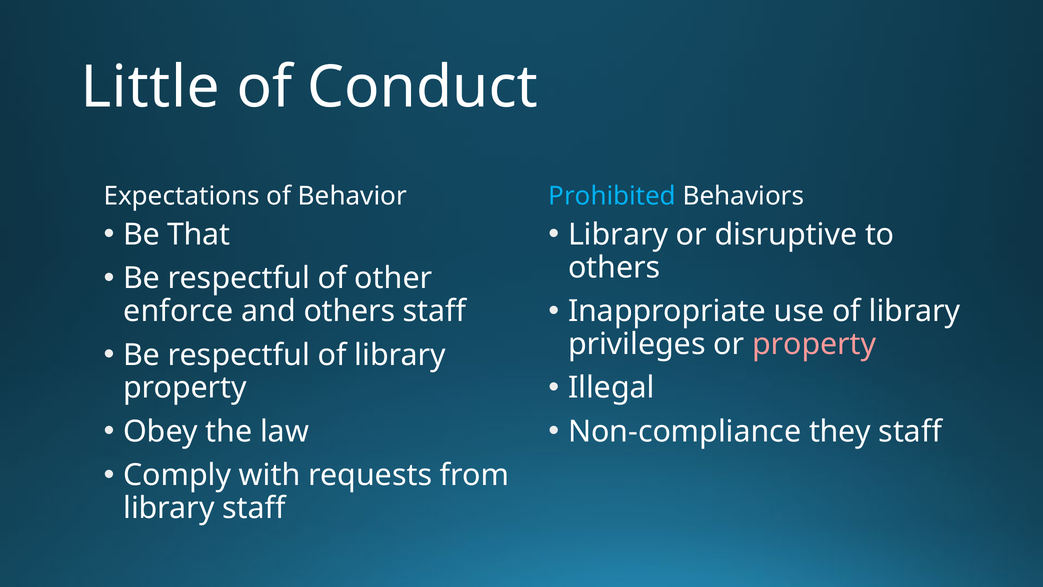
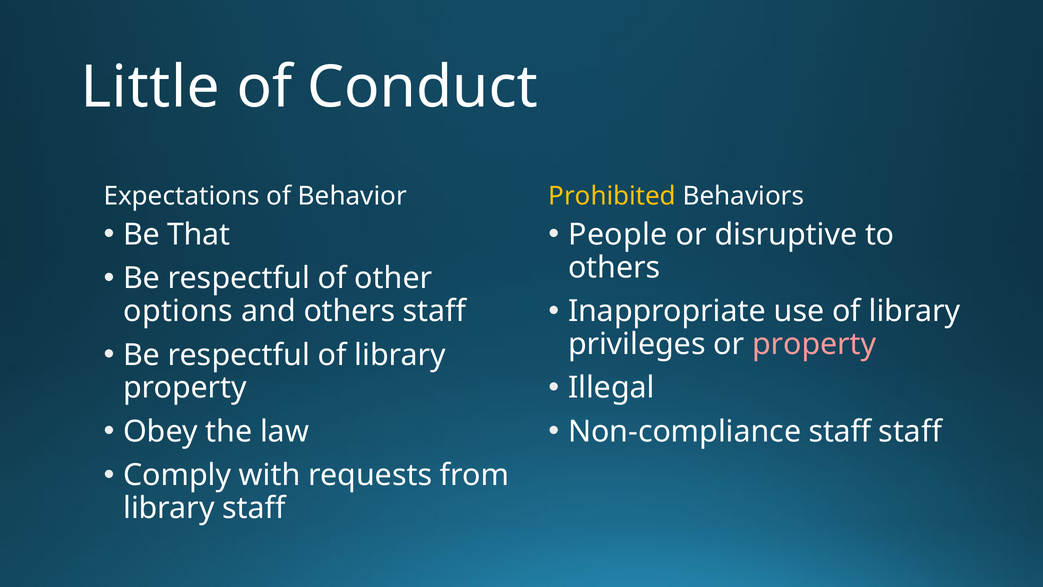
Prohibited colour: light blue -> yellow (612, 196)
Library: Library -> People (618, 234)
enforce: enforce -> options (178, 311)
Non-compliance they: they -> staff (840, 431)
